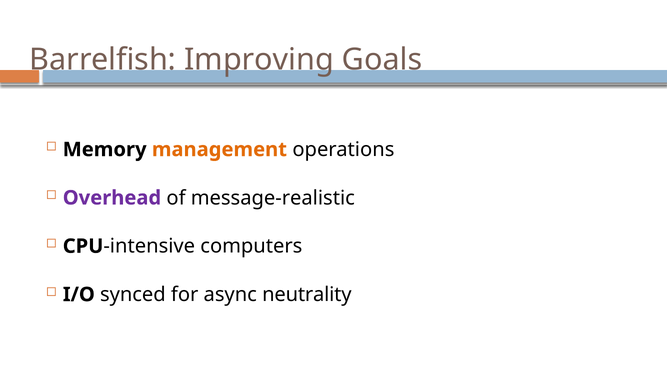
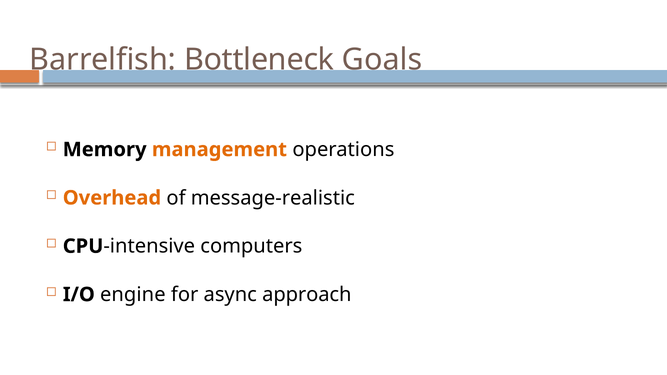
Improving: Improving -> Bottleneck (259, 60)
Overhead colour: purple -> orange (112, 198)
synced: synced -> engine (133, 295)
neutrality: neutrality -> approach (307, 295)
